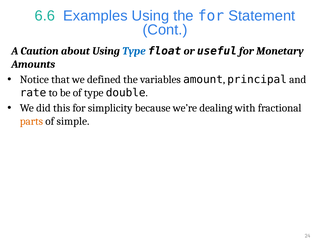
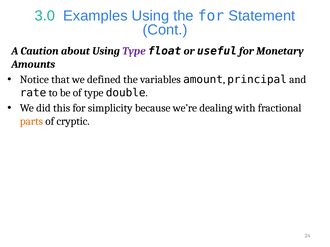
6.6: 6.6 -> 3.0 (45, 16)
Type colour: blue -> purple (134, 51)
simple: simple -> cryptic (73, 121)
